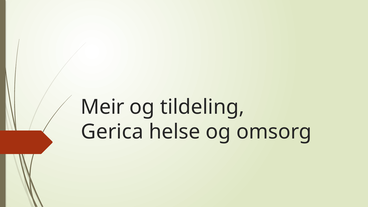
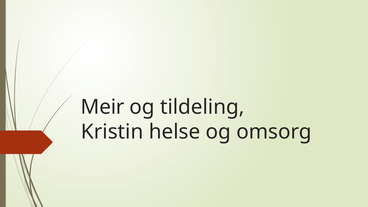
Gerica: Gerica -> Kristin (112, 132)
